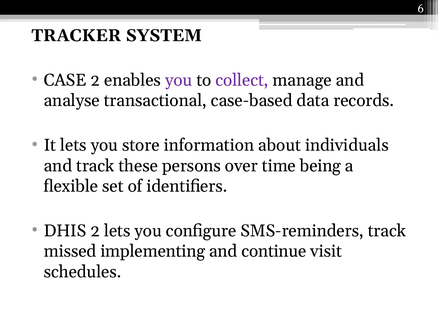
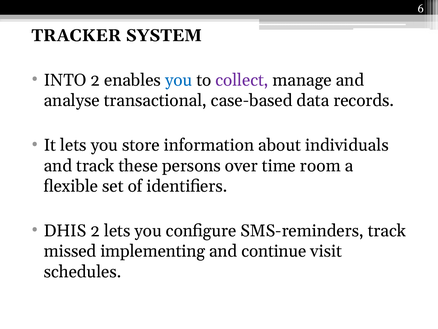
CASE: CASE -> INTO (65, 80)
you colour: purple -> blue (179, 80)
being: being -> room (320, 165)
